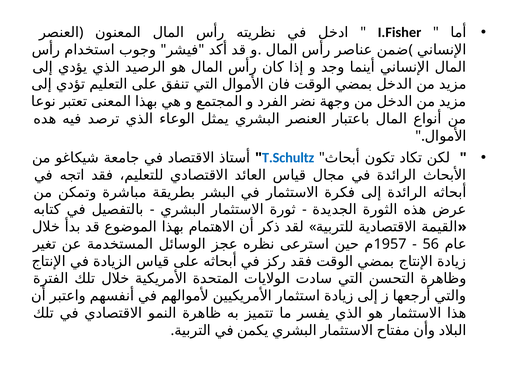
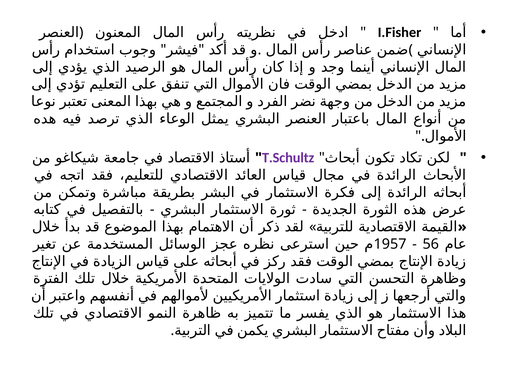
T.Schultz colour: blue -> purple (288, 158)
